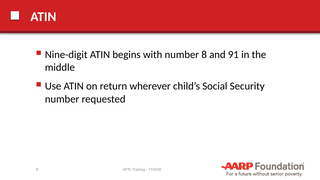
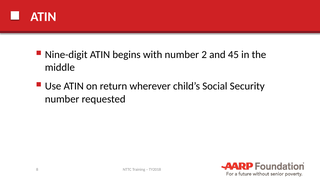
number 8: 8 -> 2 (204, 55)
91: 91 -> 45 (233, 55)
